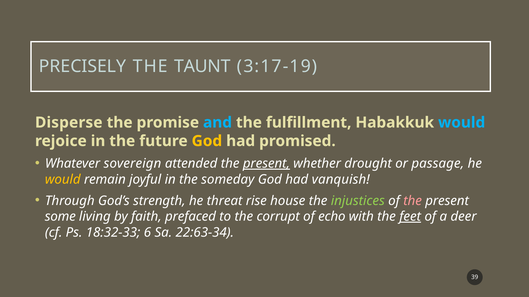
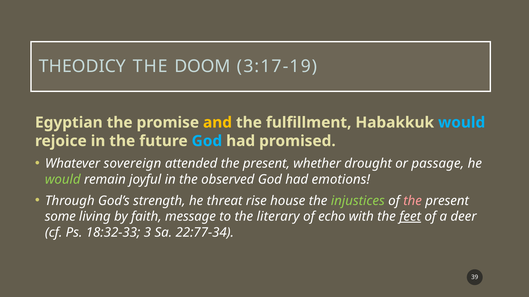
PRECISELY: PRECISELY -> THEODICY (82, 67)
TAUNT: TAUNT -> DOOM (202, 67)
Disperse: Disperse -> Egyptian (69, 123)
and colour: light blue -> yellow (218, 123)
God colour: yellow -> light blue (207, 141)
present underline: present -> none (266, 164)
would colour: yellow -> light green (63, 180)
someday: someday -> observed (228, 180)
vanquish: vanquish -> emotions (341, 180)
prefaced: prefaced -> message (190, 217)
corrupt: corrupt -> literary (278, 217)
6: 6 -> 3 (147, 233)
22:63-34: 22:63-34 -> 22:77-34 (205, 233)
